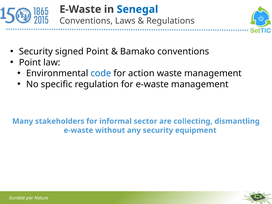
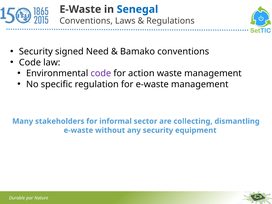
signed Point: Point -> Need (97, 52)
Point: Point -> Code (30, 62)
code colour: blue -> purple (101, 73)
